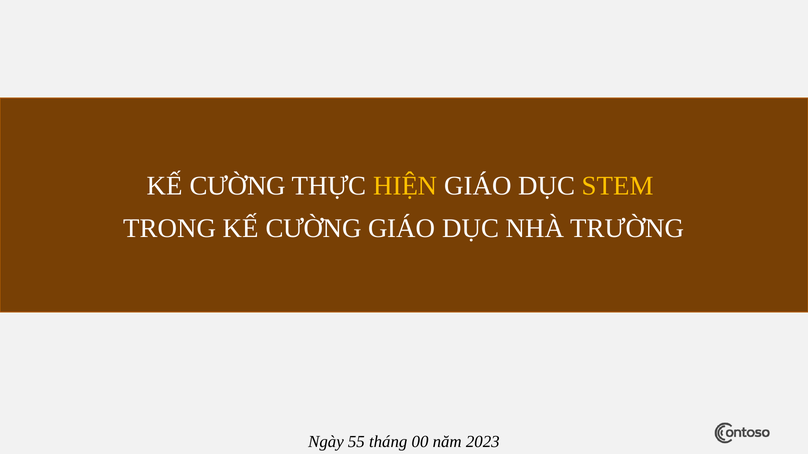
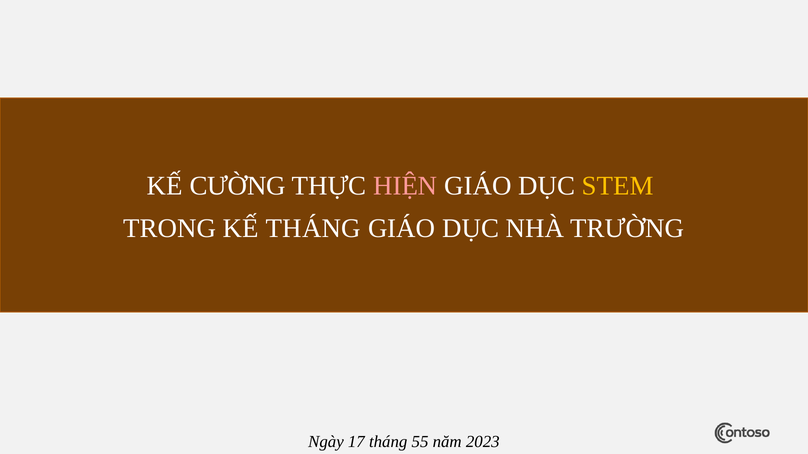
HIỆN colour: yellow -> pink (405, 186)
TRONG KẾ CƯỜNG: CƯỜNG -> THÁNG (313, 228)
55: 55 -> 17 (356, 442)
00: 00 -> 55 (420, 442)
